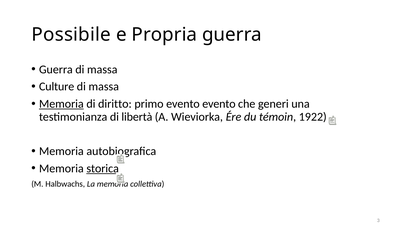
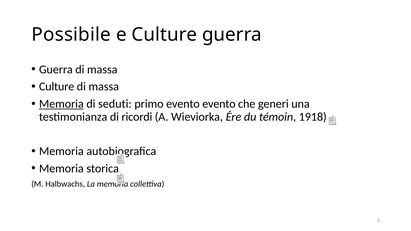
e Propria: Propria -> Culture (164, 35)
diritto: diritto -> seduti (115, 104)
libertà: libertà -> ricordi (137, 117)
1922: 1922 -> 1918 (313, 117)
storica underline: present -> none (103, 169)
